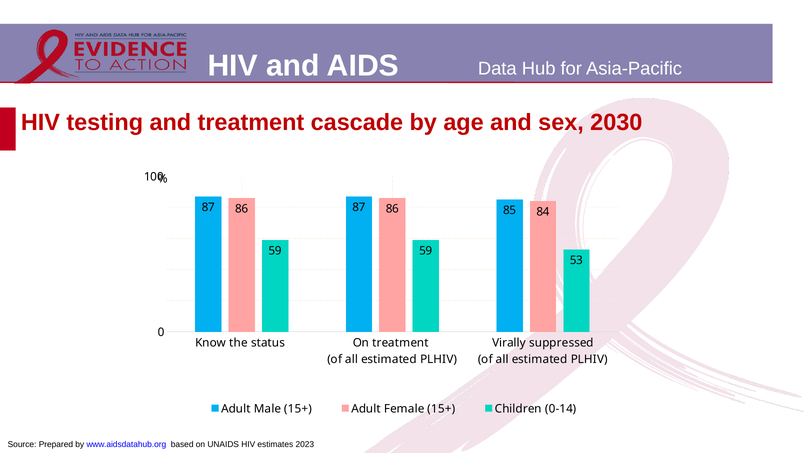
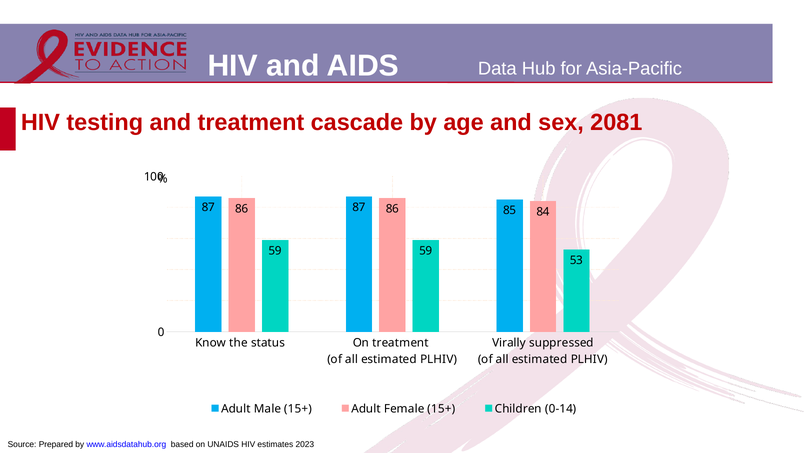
2030: 2030 -> 2081 (616, 122)
